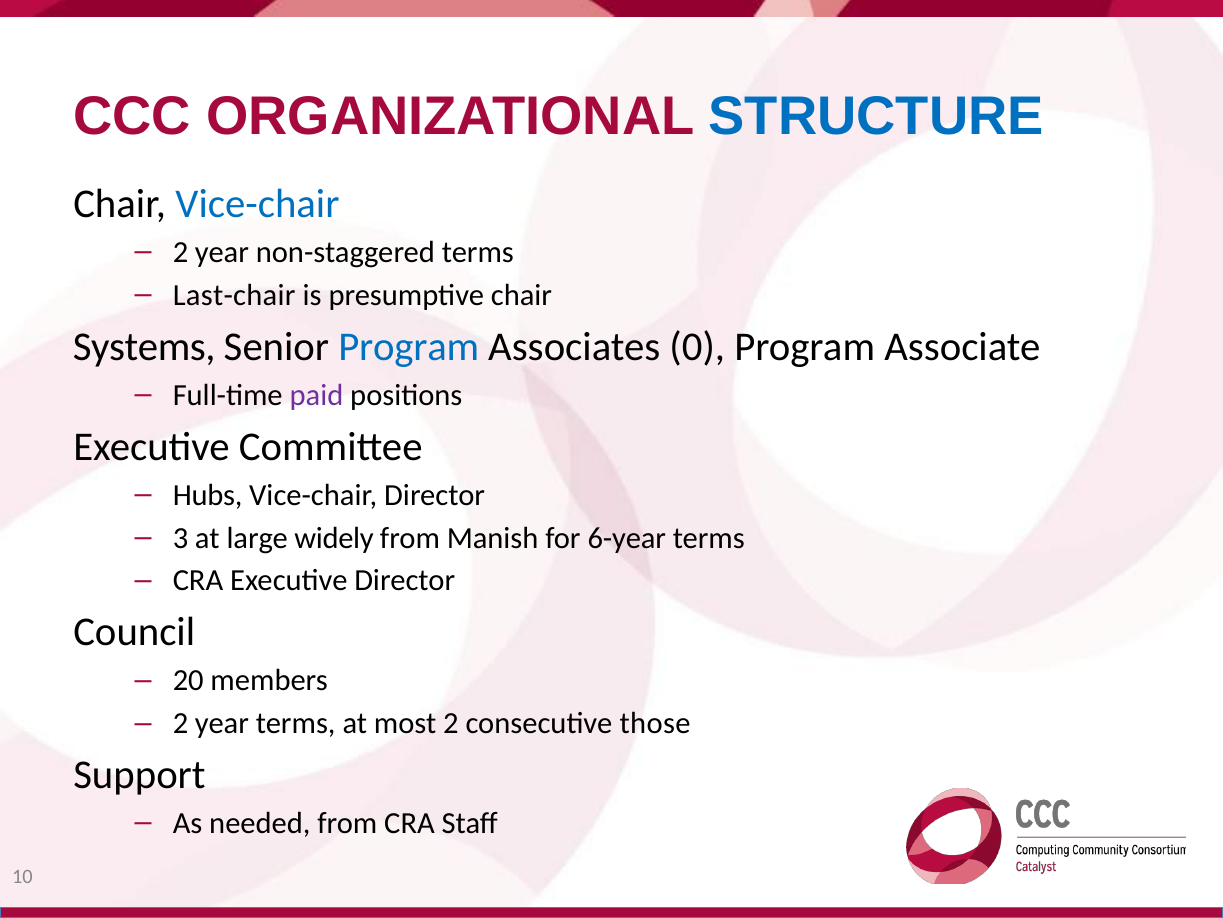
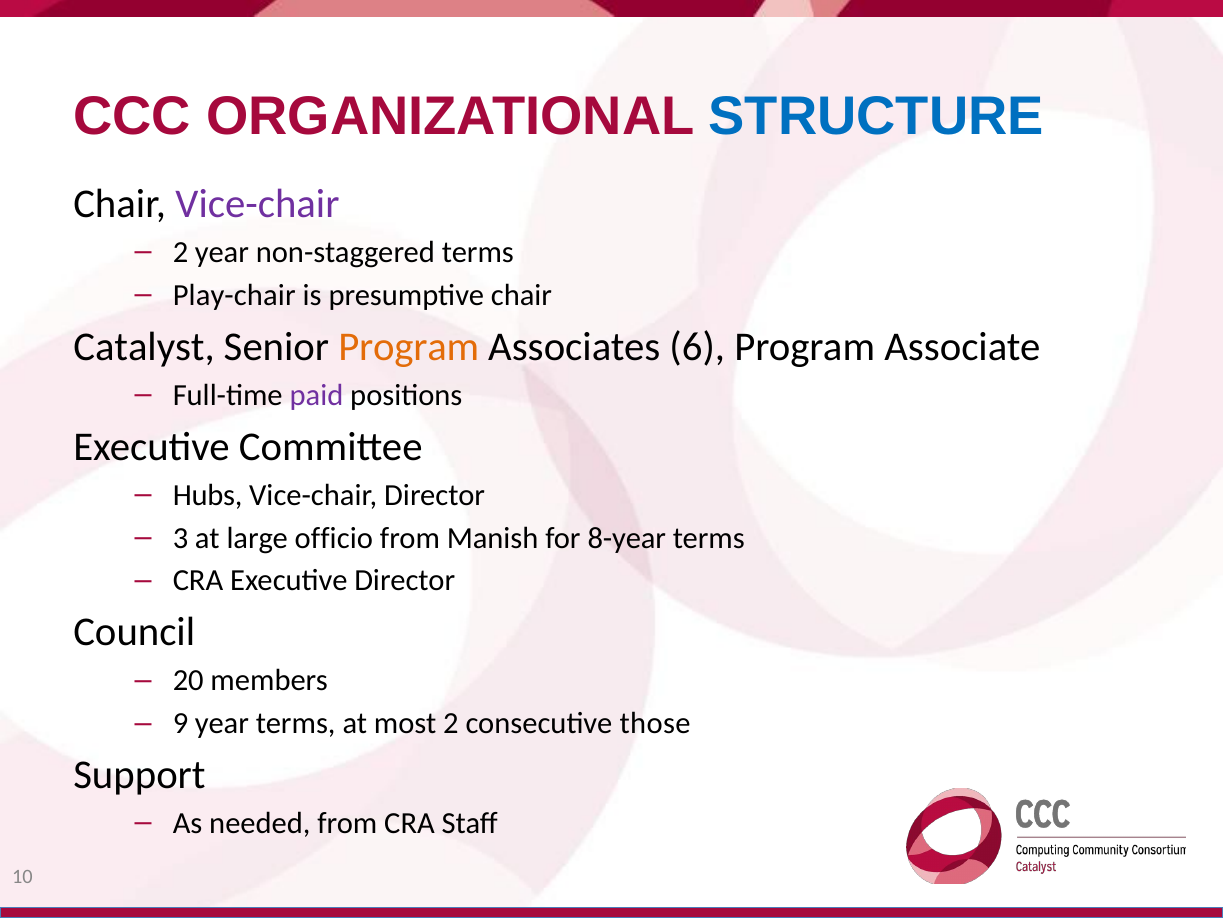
Vice-chair colour: blue -> purple (257, 204)
Last-chair: Last-chair -> Play-chair (234, 295)
Systems: Systems -> Catalyst (144, 347)
Program colour: blue -> orange (409, 347)
0: 0 -> 6 (697, 347)
widely: widely -> officio (334, 538)
6-year: 6-year -> 8-year (627, 538)
2: 2 -> 9 (180, 723)
